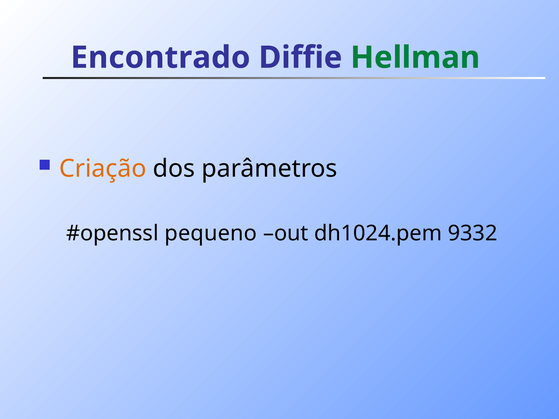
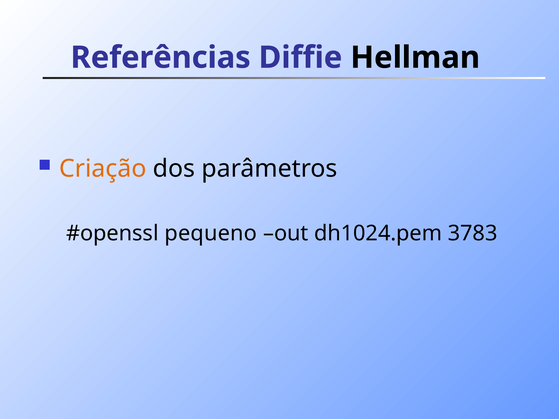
Encontrado: Encontrado -> Referências (161, 58)
Hellman colour: green -> black (415, 58)
9332: 9332 -> 3783 (473, 234)
